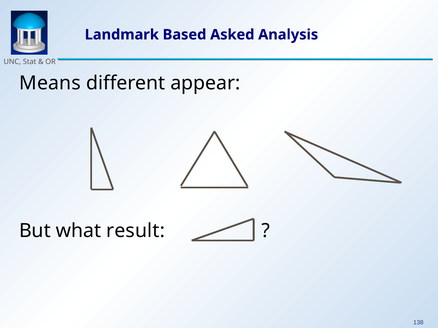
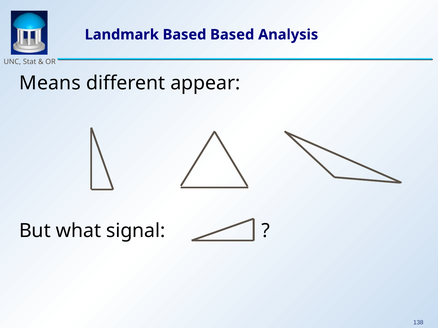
Based Asked: Asked -> Based (232, 35)
result: result -> signal (136, 231)
